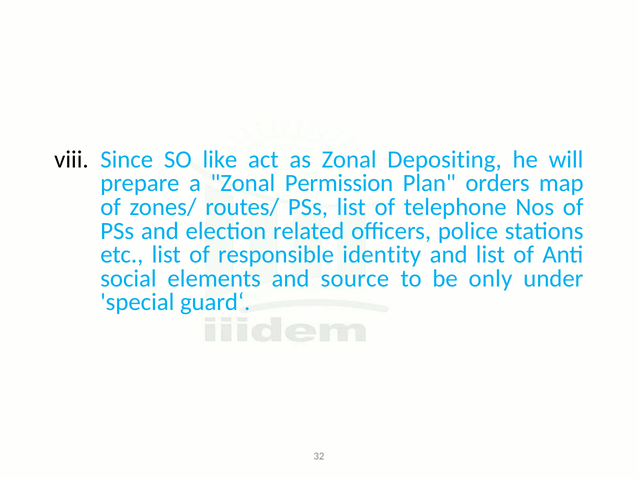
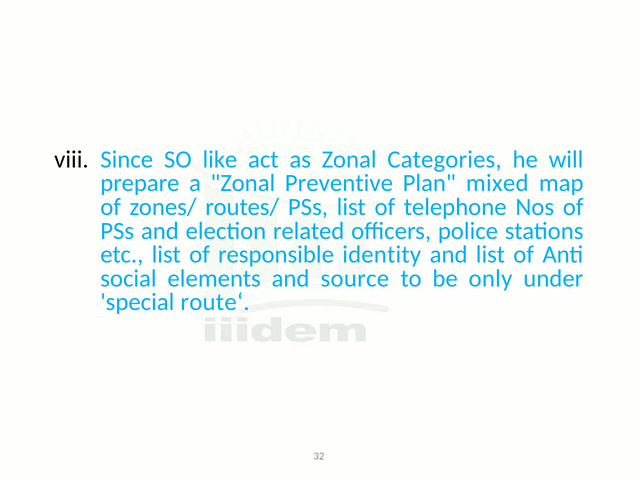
Depositing: Depositing -> Categories (444, 160)
Permission: Permission -> Preventive (339, 183)
orders: orders -> mixed (497, 183)
guard‘: guard‘ -> route‘ (215, 303)
